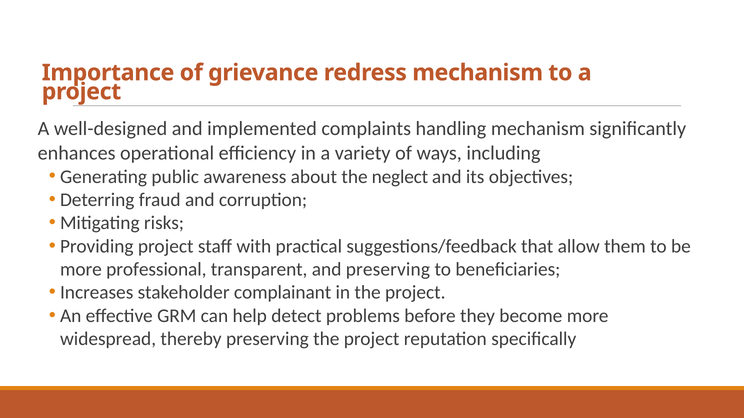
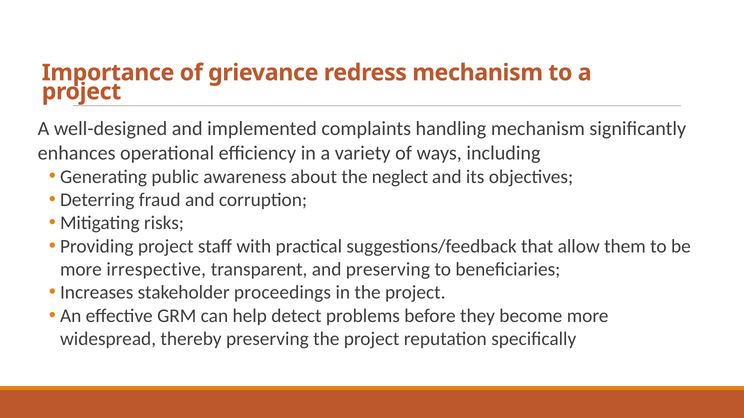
professional: professional -> irrespective (156, 270)
complainant: complainant -> proceedings (283, 293)
